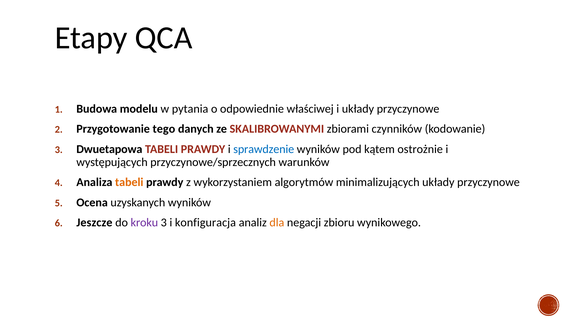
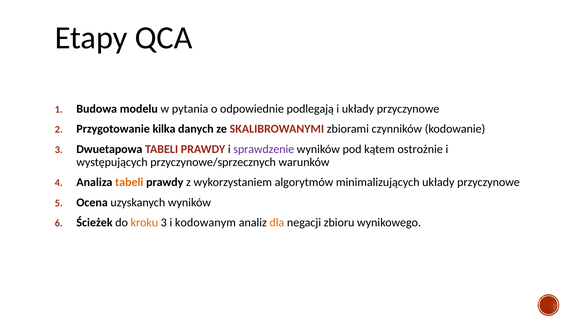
właściwej: właściwej -> podlegają (310, 109)
tego: tego -> kilka (164, 129)
sprawdzenie colour: blue -> purple (264, 149)
Jeszcze: Jeszcze -> Ścieżek (94, 222)
kroku colour: purple -> orange (144, 222)
konfiguracja: konfiguracja -> kodowanym (205, 222)
